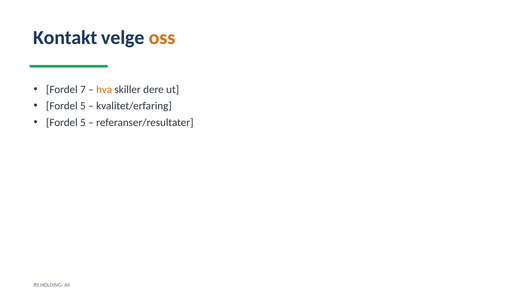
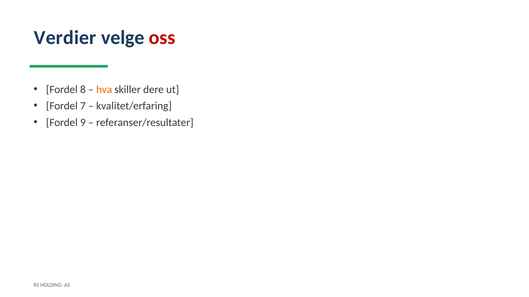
Kontakt: Kontakt -> Verdier (65, 38)
oss colour: orange -> red (162, 38)
7: 7 -> 8 (83, 90)
5: 5 -> 7 (83, 106)
5: 5 -> 9 (83, 123)
